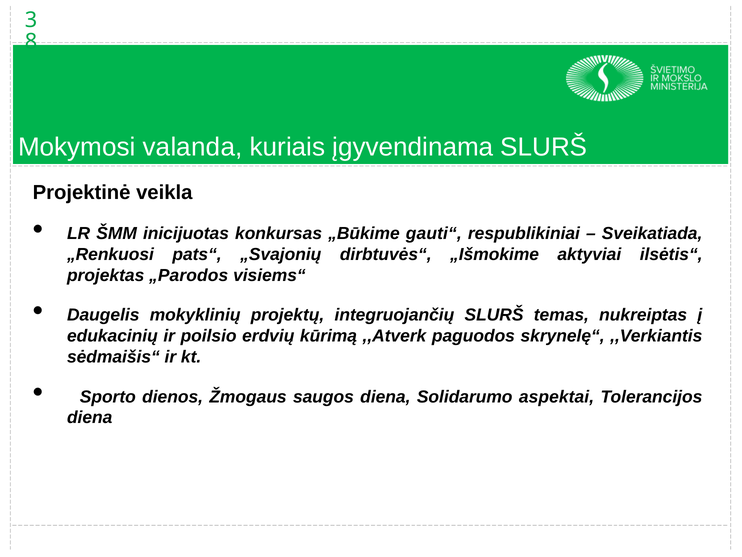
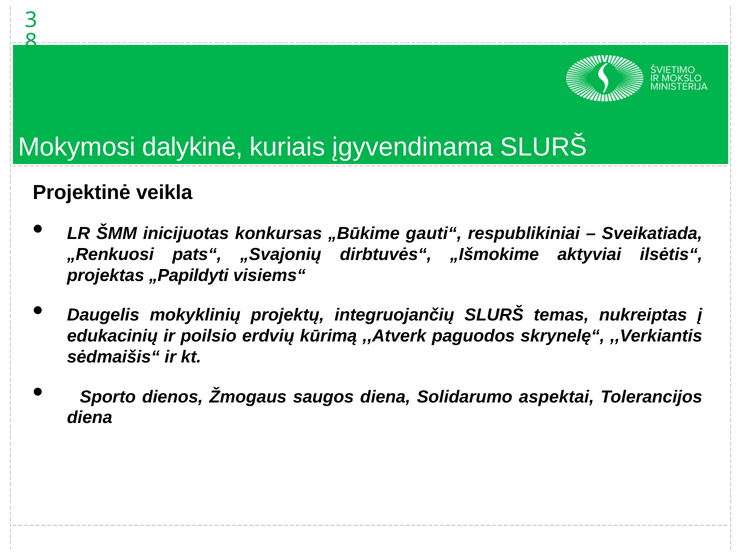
valanda: valanda -> dalykinė (193, 147)
„Parodos: „Parodos -> „Papildyti (189, 275)
